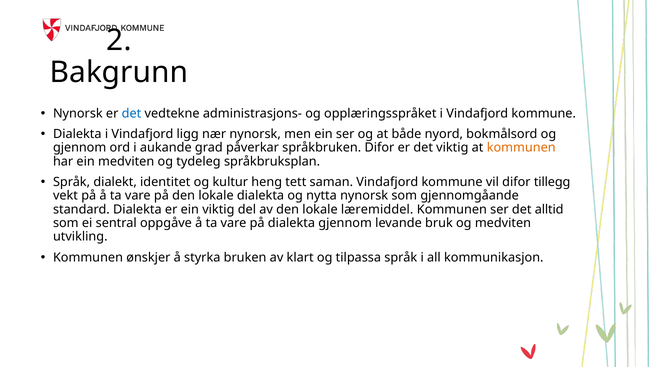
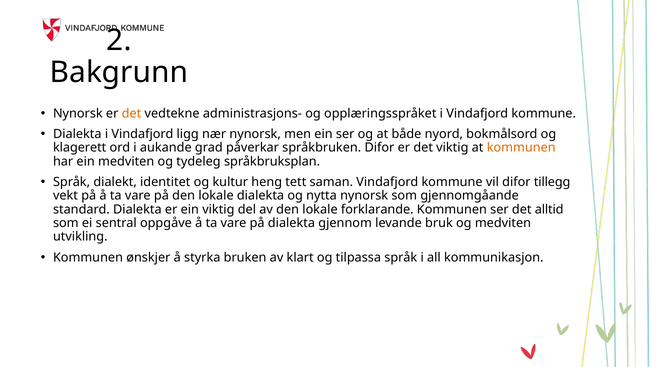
det colour: blue -> orange (132, 113)
gjennom: gjennom -> klagerett (80, 148)
læremiddel: læremiddel -> forklarande (377, 209)
